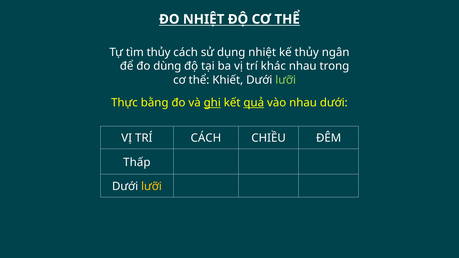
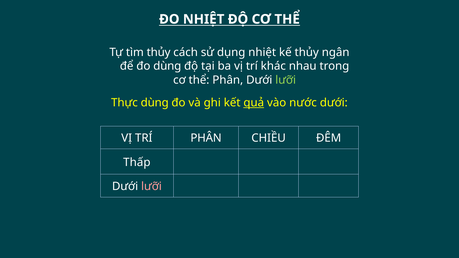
thể Khiết: Khiết -> Phân (228, 80)
Thực bằng: bằng -> dùng (155, 103)
ghi underline: present -> none (212, 103)
vào nhau: nhau -> nước (303, 103)
TRÍ CÁCH: CÁCH -> PHÂN (206, 138)
lưỡi colour: yellow -> pink (151, 186)
